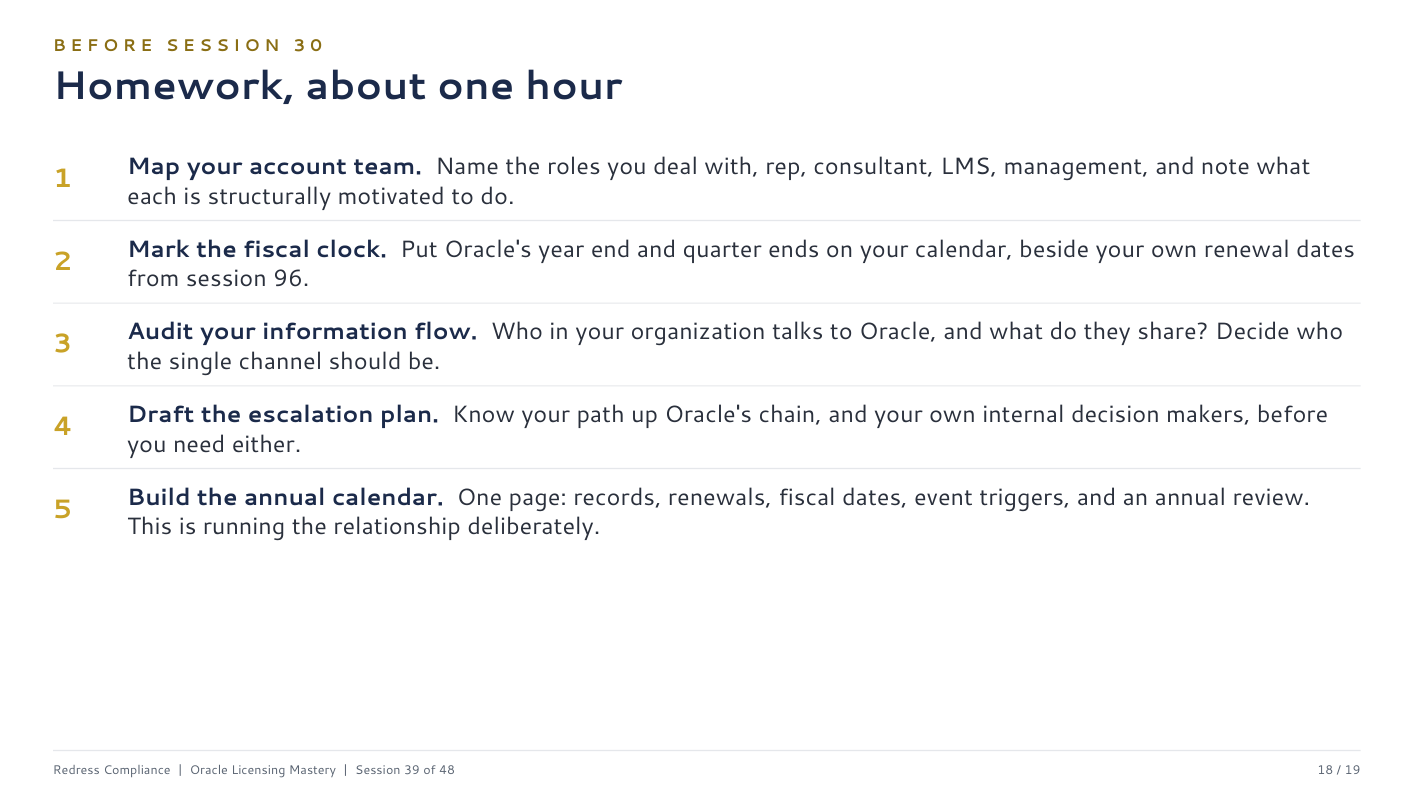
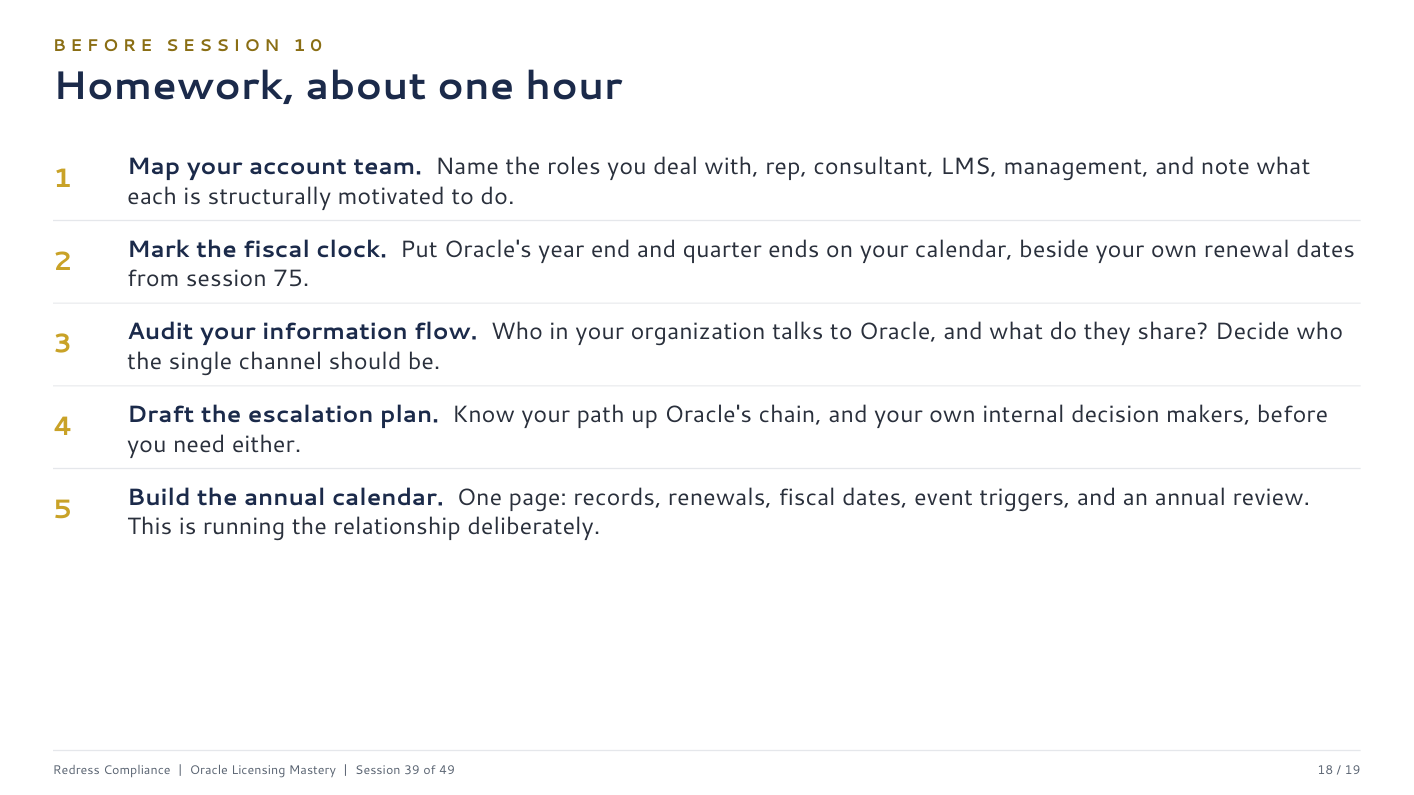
3: 3 -> 1 (299, 46)
96: 96 -> 75 (291, 279)
48: 48 -> 49 (447, 771)
